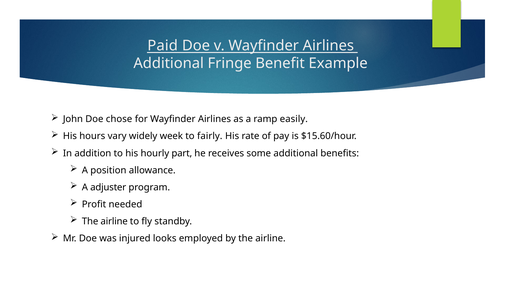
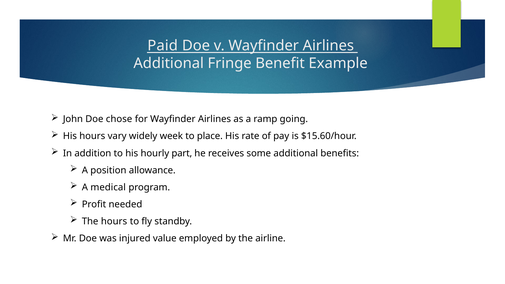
easily: easily -> going (294, 119)
fairly: fairly -> place (210, 136)
adjuster: adjuster -> medical (108, 187)
airline: airline -> hours (114, 221)
looks: looks -> value (165, 238)
